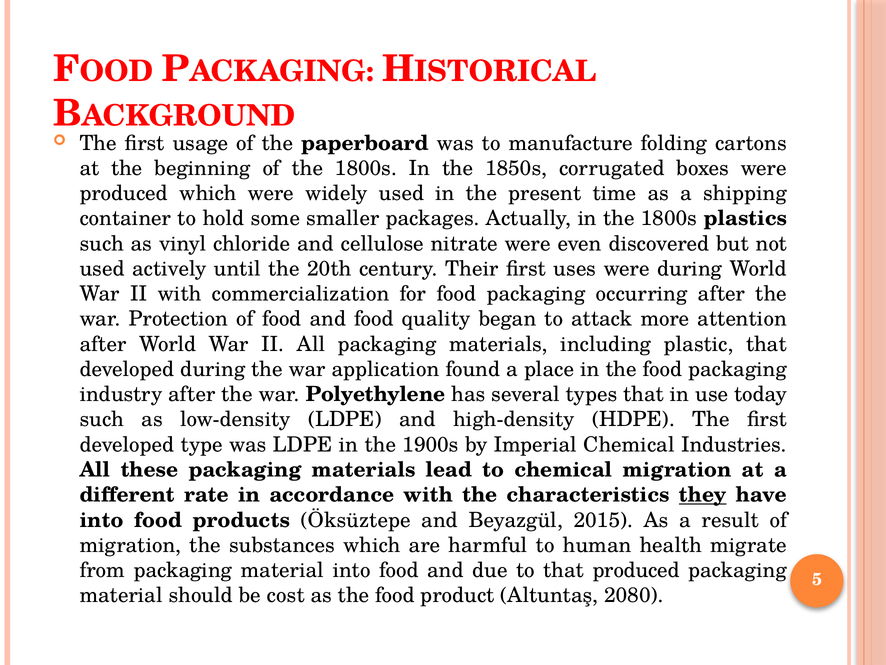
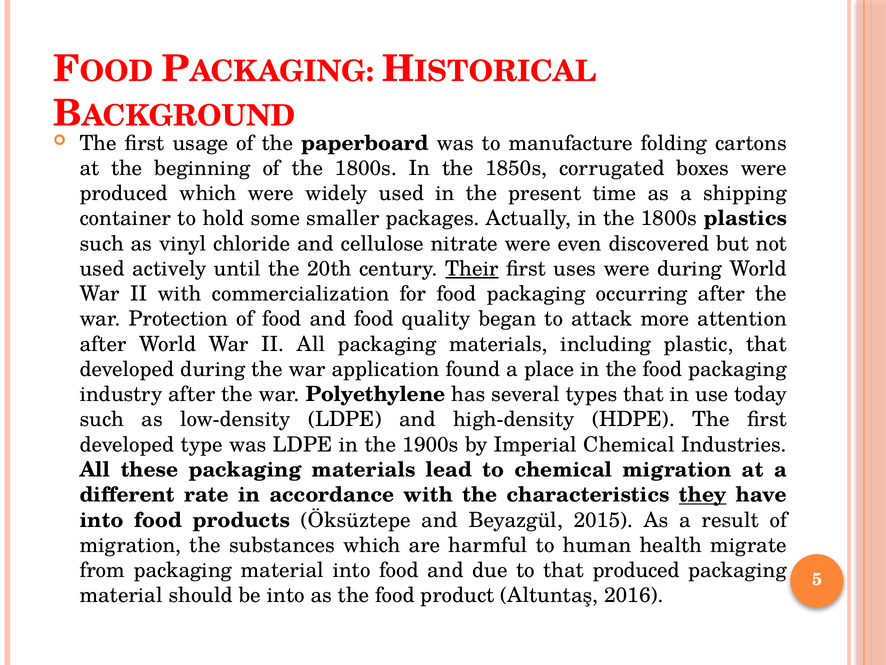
Their underline: none -> present (472, 269)
be cost: cost -> into (286, 595)
2080: 2080 -> 2016 (634, 595)
